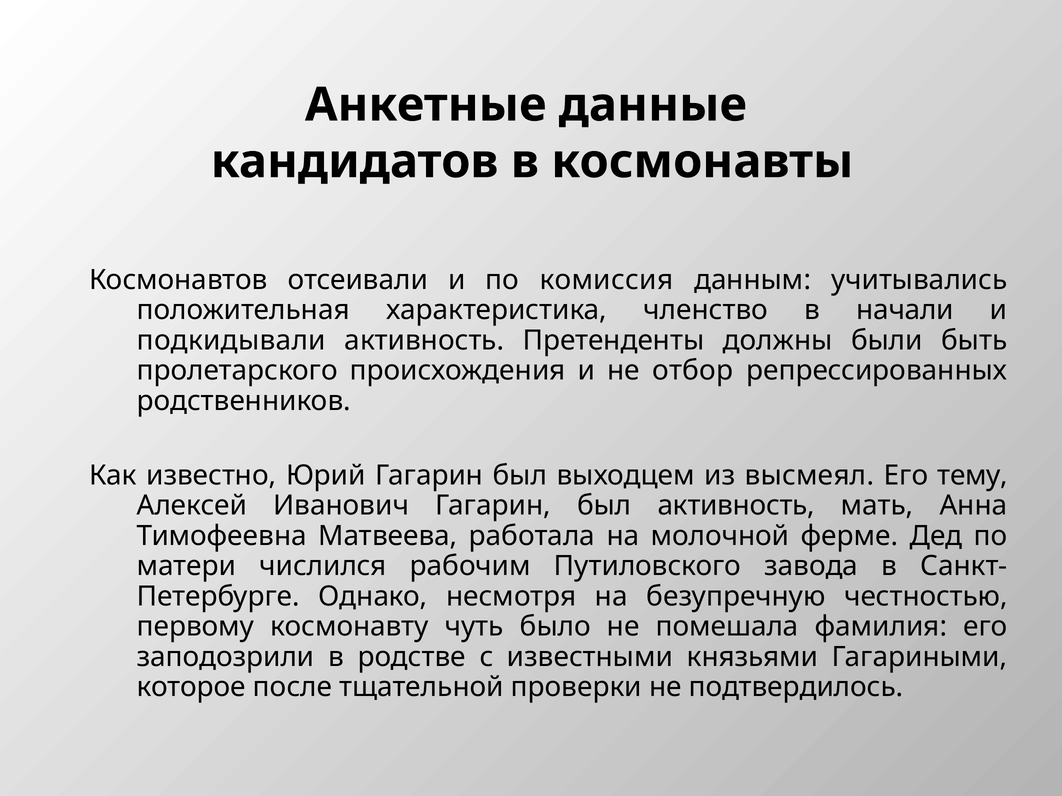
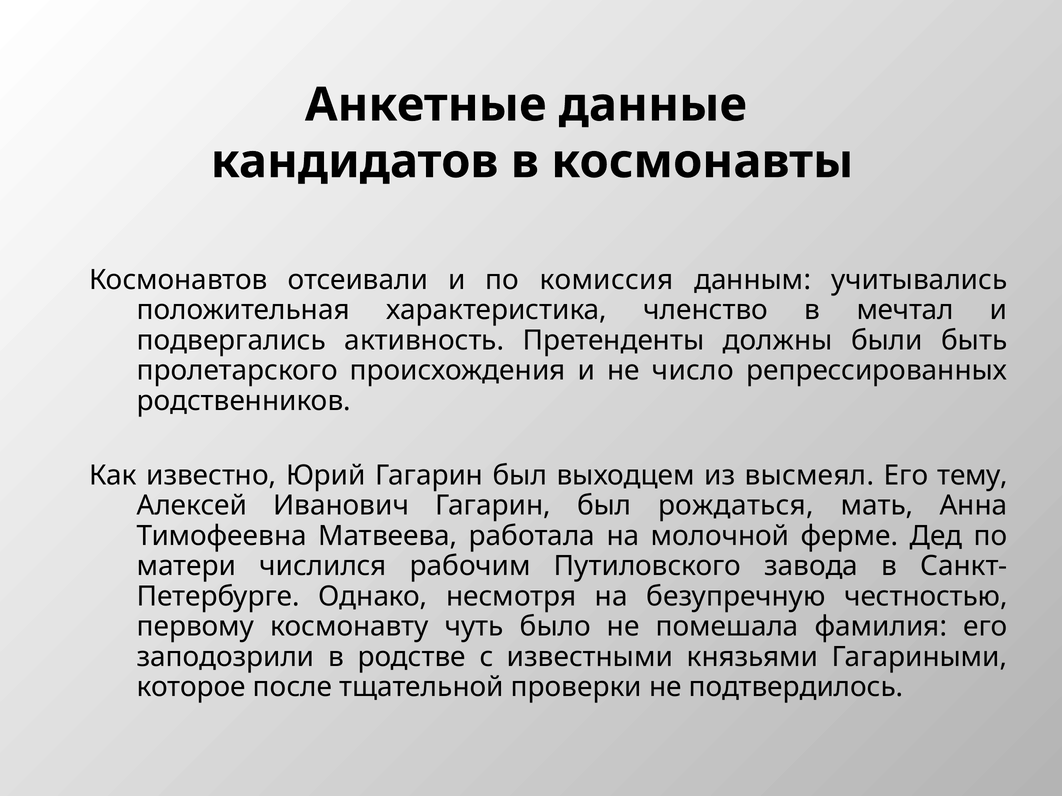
начали: начали -> мечтал (905, 310)
подкидывали: подкидывали -> подвергались (231, 341)
отбор: отбор -> число (693, 371)
был активность: активность -> рождаться (736, 506)
